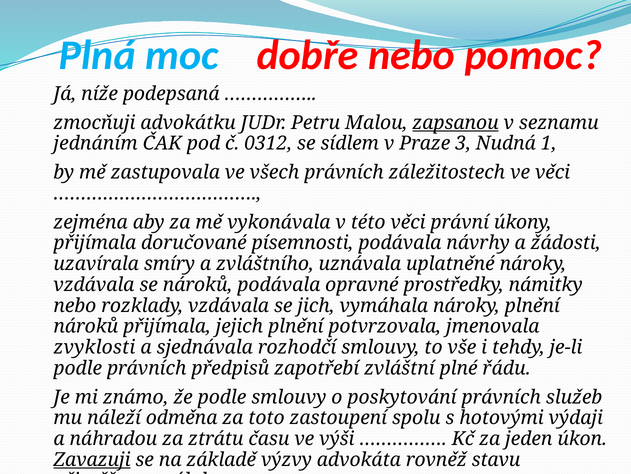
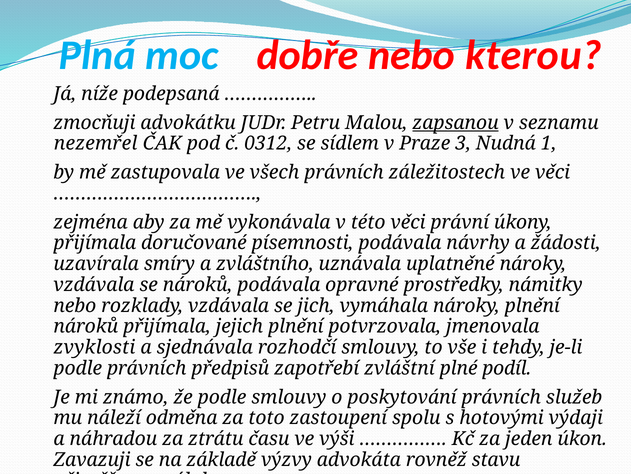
pomoc: pomoc -> kterou (533, 55)
jednáním: jednáním -> nezemřel (96, 143)
řádu: řádu -> podíl (507, 368)
Zavazuji underline: present -> none (92, 459)
